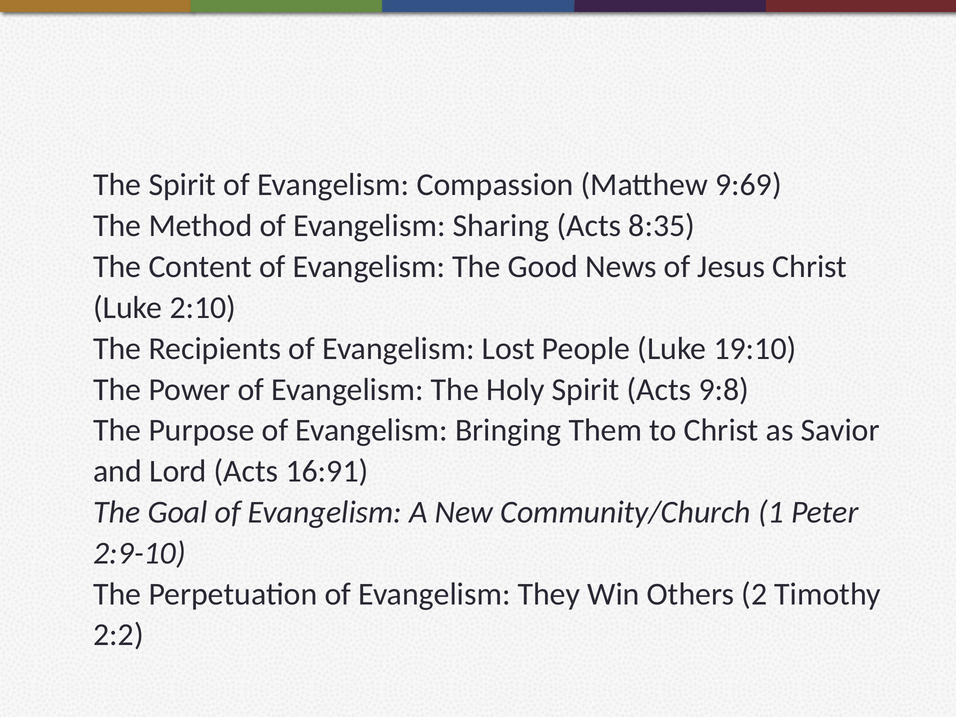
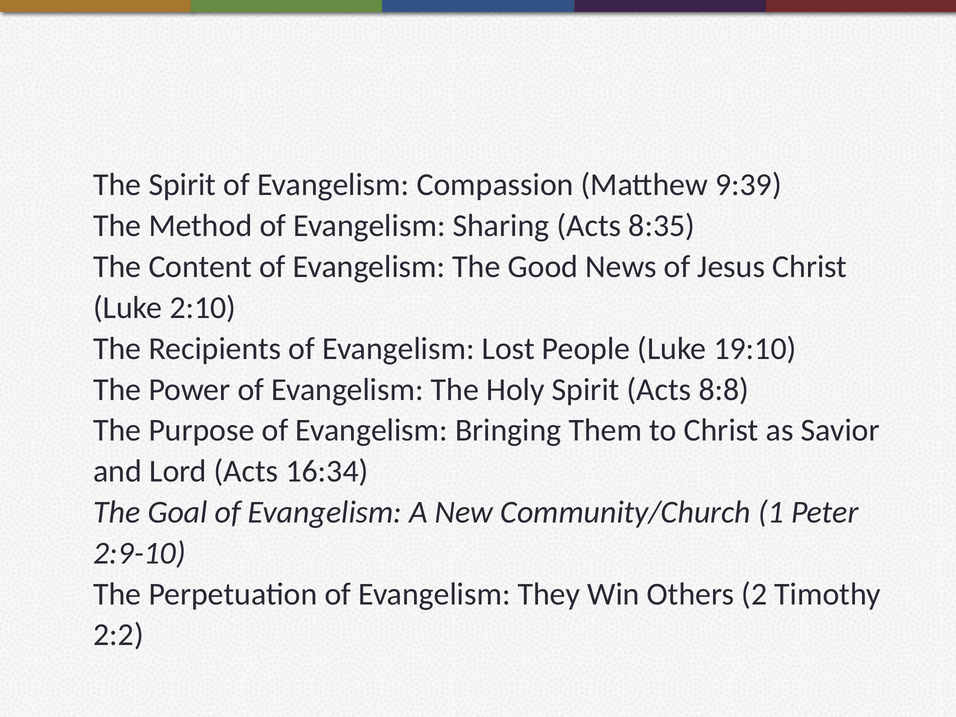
9:69: 9:69 -> 9:39 (748, 185)
9:8: 9:8 -> 8:8 (724, 389)
16:91: 16:91 -> 16:34 (327, 471)
